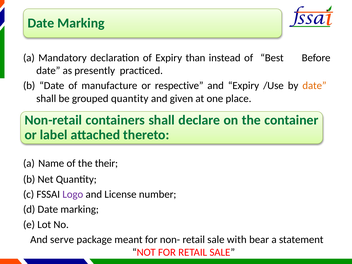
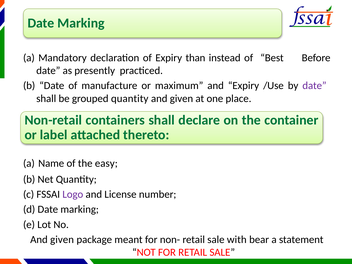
respective: respective -> maximum (179, 86)
date colour: orange -> purple (314, 86)
their: their -> easy (106, 163)
serve: serve -> given (62, 239)
